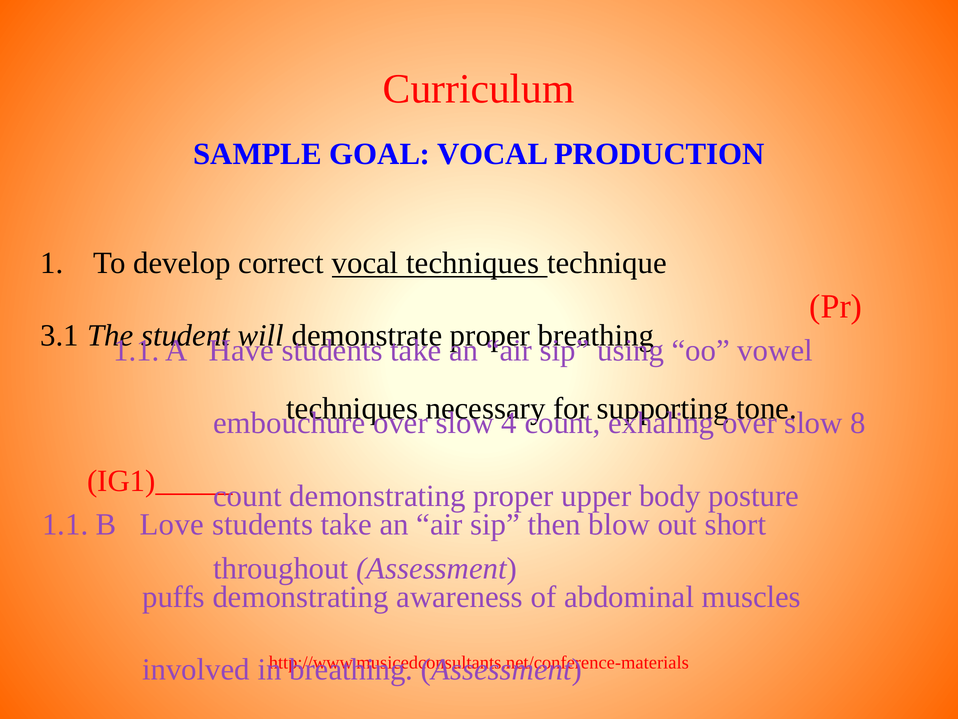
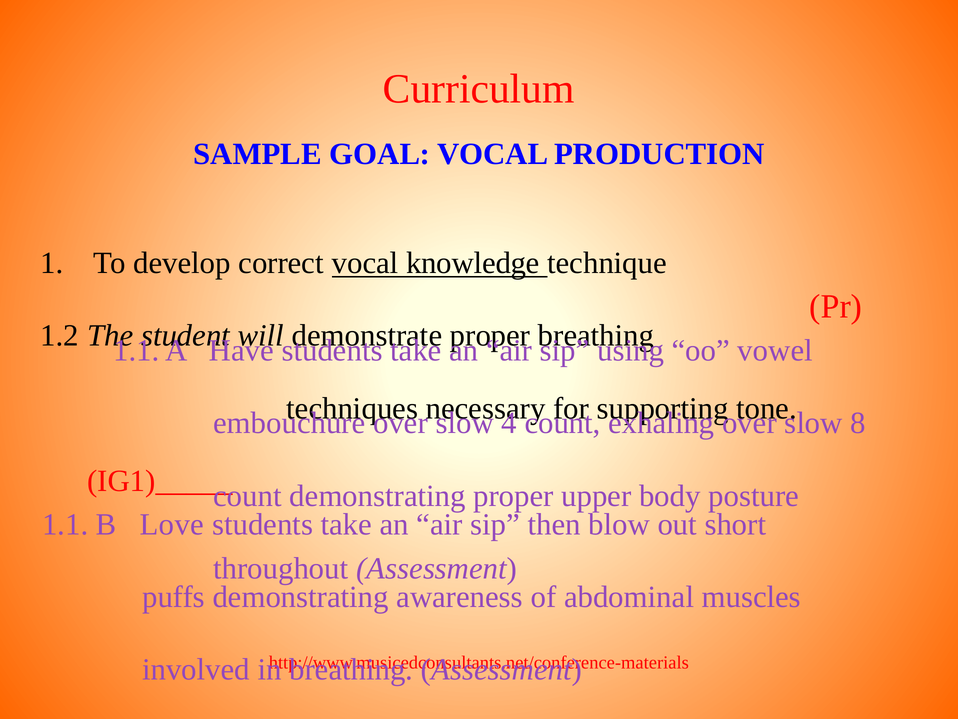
vocal techniques: techniques -> knowledge (473, 263)
3.1: 3.1 -> 1.2 (59, 335)
